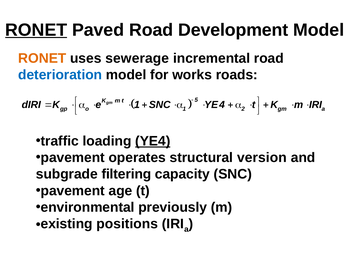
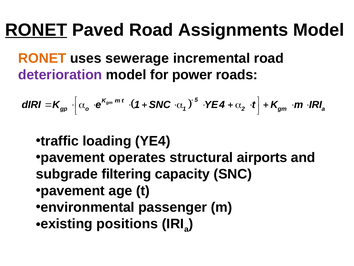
Development: Development -> Assignments (233, 30)
deterioration colour: blue -> purple (60, 75)
works: works -> power (192, 75)
YE4 underline: present -> none (153, 141)
version: version -> airports (262, 157)
previously: previously -> passenger (173, 207)
